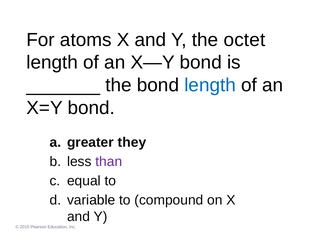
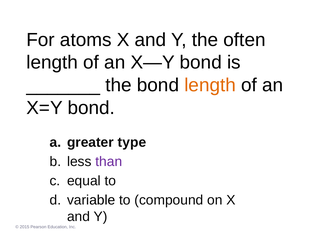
octet: octet -> often (245, 40)
length colour: blue -> orange (210, 85)
they: they -> type (132, 143)
